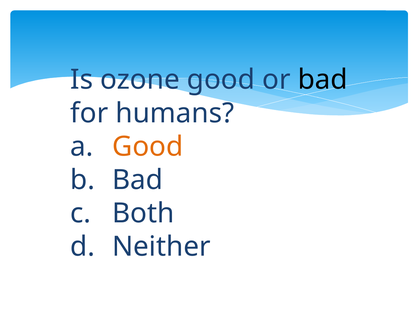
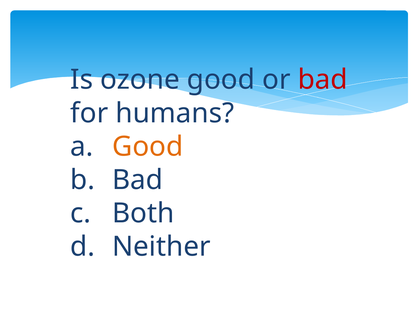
bad colour: black -> red (323, 80)
